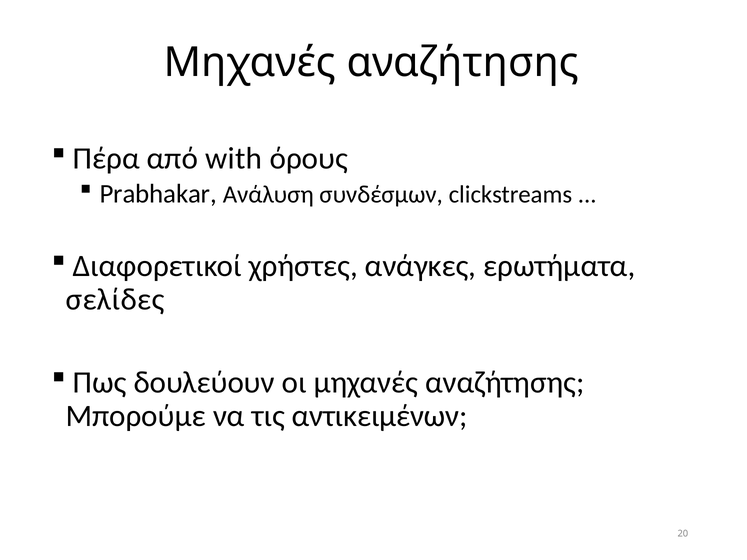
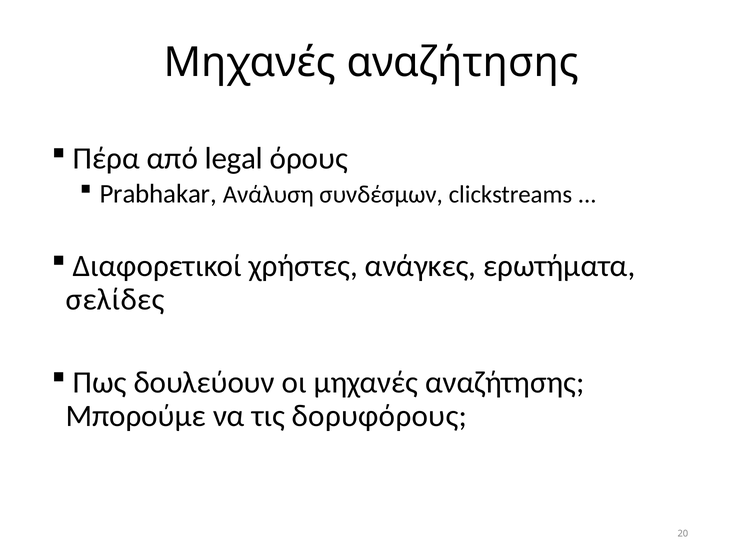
with: with -> legal (234, 158)
αντικειμένων: αντικειμένων -> δορυφόρους (379, 416)
